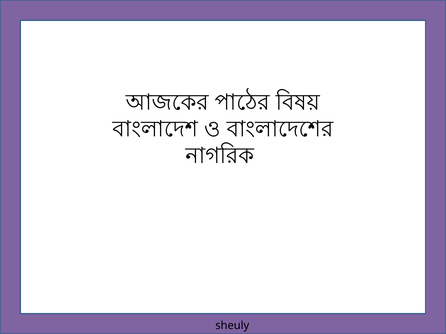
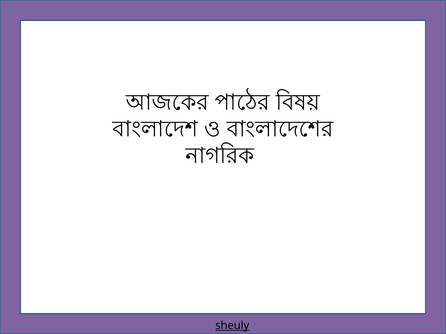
sheuly underline: none -> present (232, 326)
